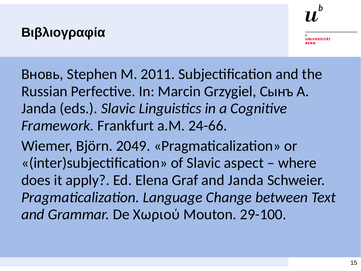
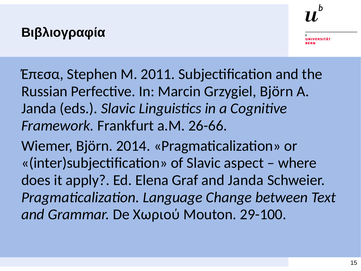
Вновь: Вновь -> Έπεσα (42, 74)
Grzygiel Сынъ: Сынъ -> Björn (276, 91)
24-66: 24-66 -> 26-66 (208, 126)
2049: 2049 -> 2014 (133, 146)
